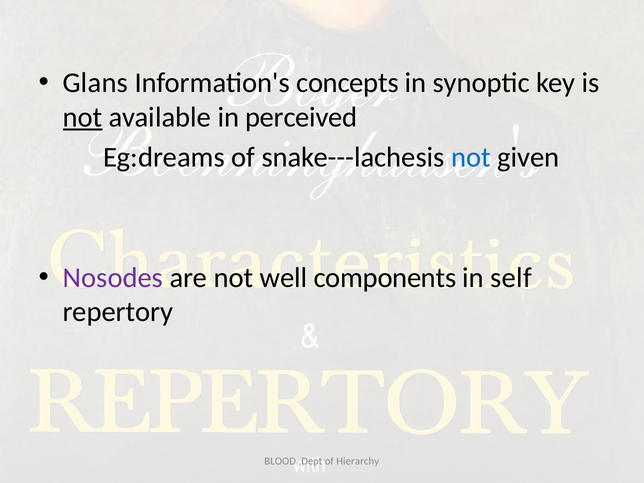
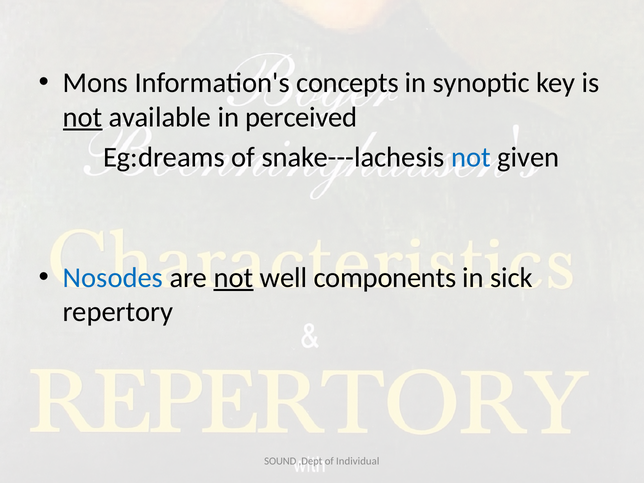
Glans: Glans -> Mons (95, 83)
Nosodes colour: purple -> blue (113, 278)
not underline: none -> present (233, 278)
self: self -> sick (511, 278)
BLOOD: BLOOD -> SOUND (280, 461)
Hierarchy: Hierarchy -> Individual (358, 461)
